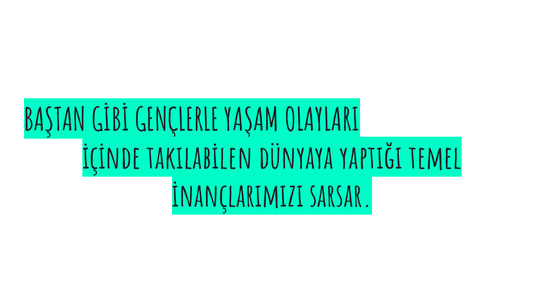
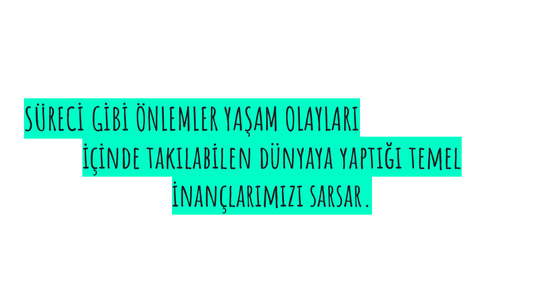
BAŞTAN: BAŞTAN -> SÜRECİ (55, 120)
GENÇLERLE: GENÇLERLE -> ÖNLEMLER (177, 120)
